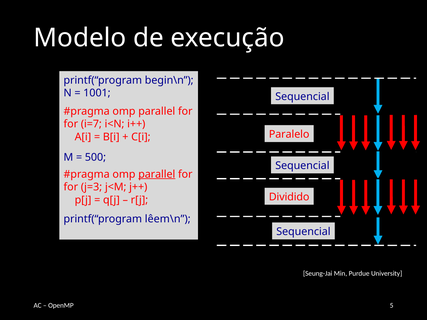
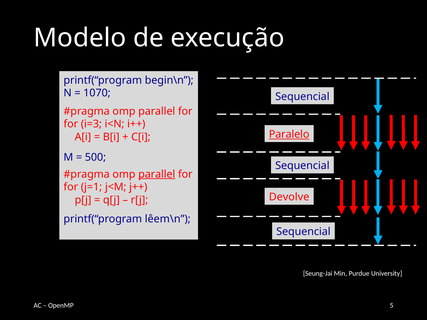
1001: 1001 -> 1070 (97, 93)
i=7: i=7 -> i=3 (91, 124)
Paralelo underline: none -> present (289, 134)
j=3: j=3 -> j=1 (92, 187)
Dividido: Dividido -> Devolve (289, 197)
